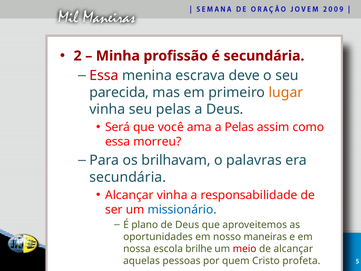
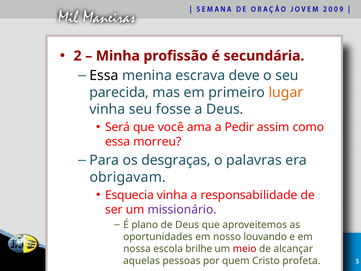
Essa colour: red -> black (104, 76)
seu pelas: pelas -> fosse (173, 109)
a Pelas: Pelas -> Pedir (239, 127)
brilhavam: brilhavam -> desgraças (176, 160)
secundária: secundária -> obrigavam (128, 177)
Alcançar: Alcançar -> Esquecia (129, 195)
missionário colour: blue -> purple (182, 209)
maneiras: maneiras -> louvando (265, 237)
